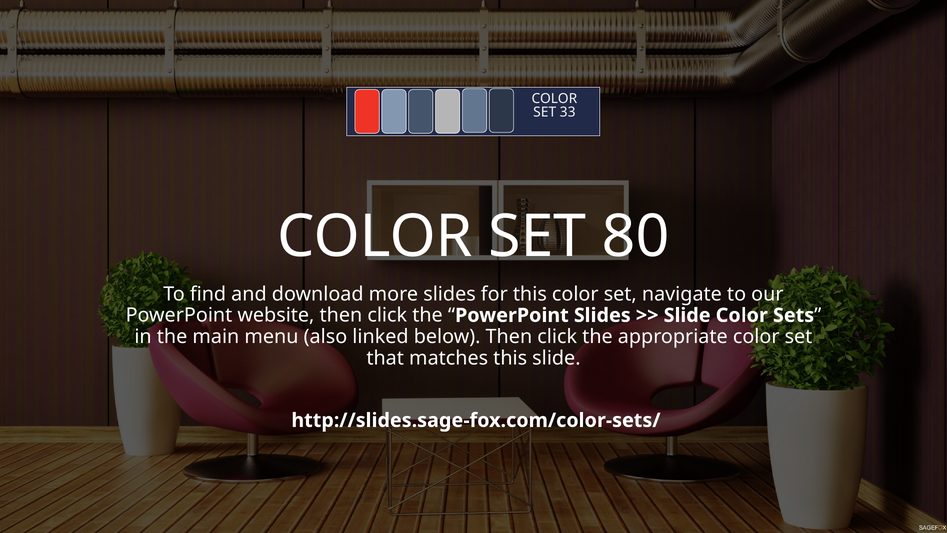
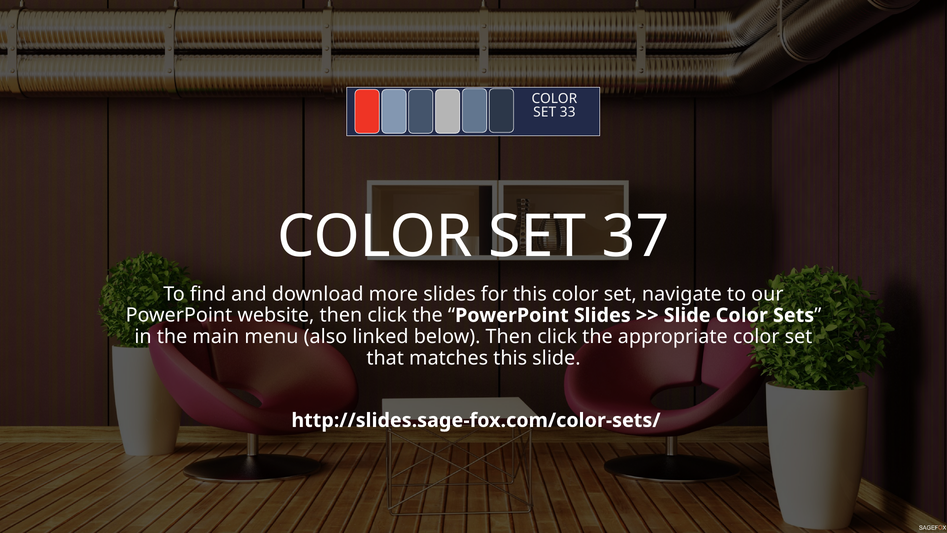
80: 80 -> 37 (636, 237)
